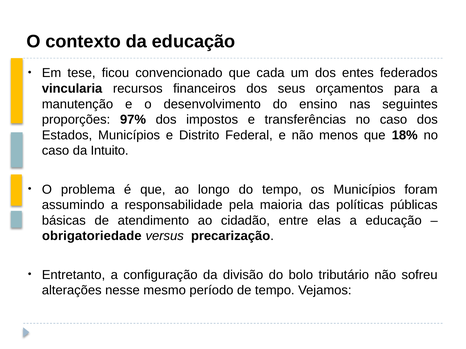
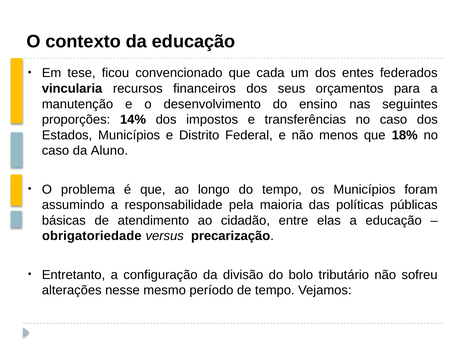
97%: 97% -> 14% (133, 120)
Intuito: Intuito -> Aluno (109, 151)
